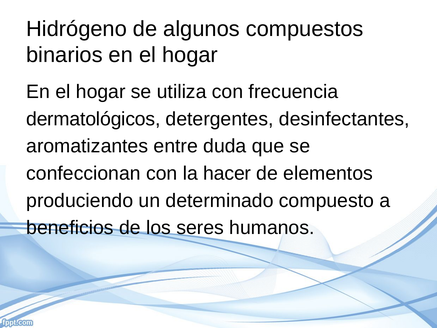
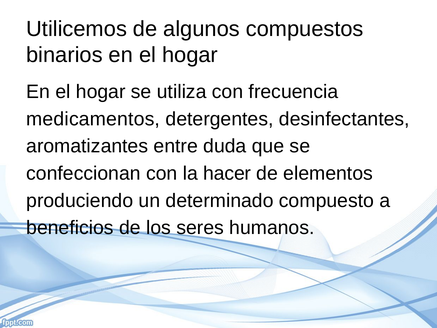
Hidrógeno: Hidrógeno -> Utilicemos (77, 29)
dermatológicos: dermatológicos -> medicamentos (93, 119)
